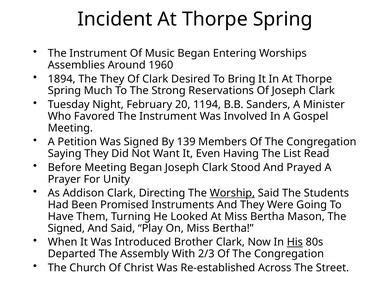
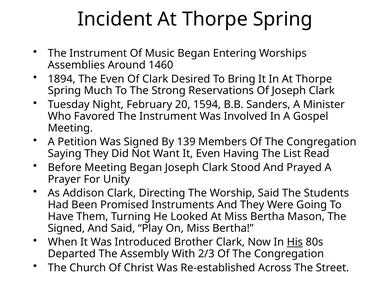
1960: 1960 -> 1460 (161, 65)
The They: They -> Even (112, 79)
1194: 1194 -> 1594 (207, 104)
Worship underline: present -> none (232, 193)
